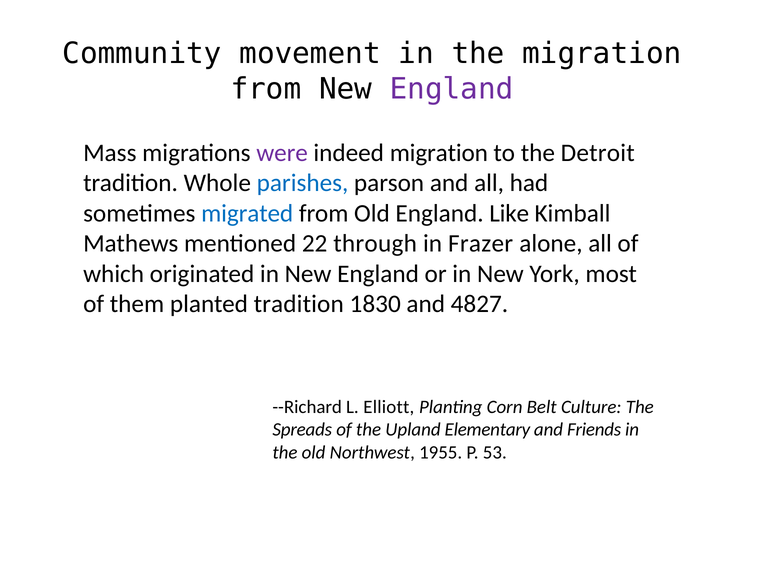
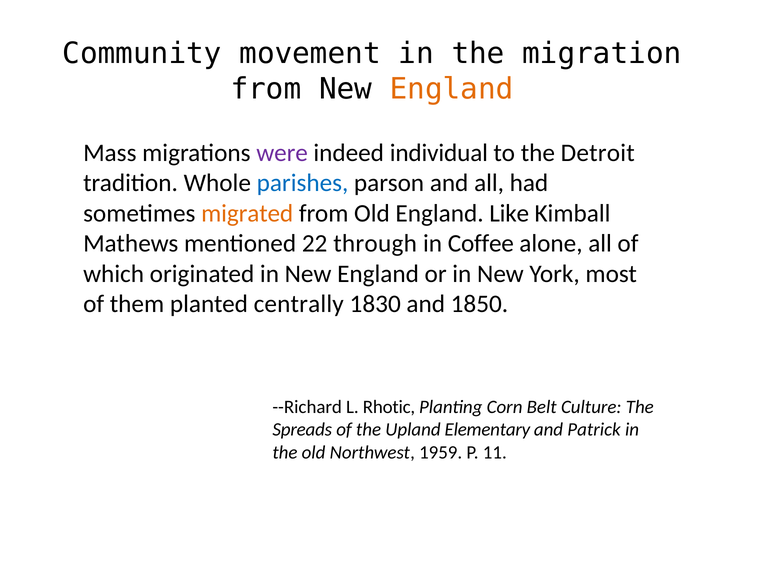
England colour: purple -> orange (452, 89)
indeed migration: migration -> individual (439, 153)
migrated colour: blue -> orange (247, 214)
Frazer: Frazer -> Coffee (481, 244)
planted tradition: tradition -> centrally (299, 304)
4827: 4827 -> 1850 (479, 304)
Elliott: Elliott -> Rhotic (389, 407)
Friends: Friends -> Patrick (594, 430)
1955: 1955 -> 1959 (441, 453)
53: 53 -> 11 (495, 453)
